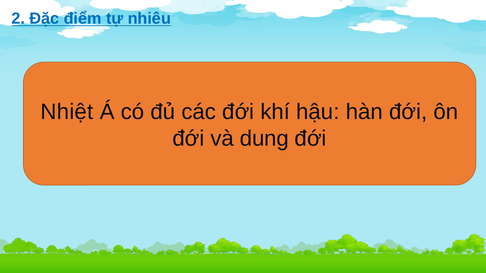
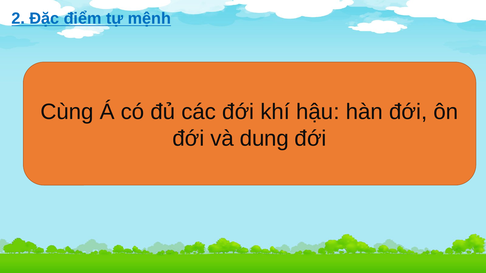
nhiêu: nhiêu -> mệnh (149, 19)
Nhiệt: Nhiệt -> Cùng (67, 112)
